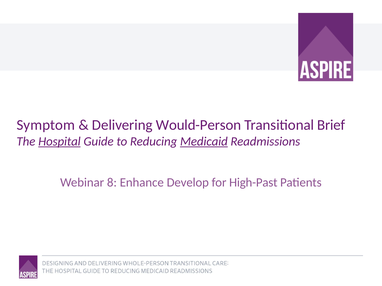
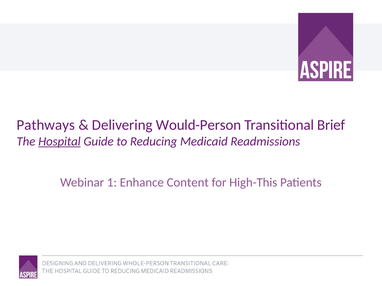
Symptom: Symptom -> Pathways (46, 125)
Medicaid underline: present -> none (204, 142)
8: 8 -> 1 (112, 183)
Develop: Develop -> Content (188, 183)
High-Past: High-Past -> High-This (253, 183)
